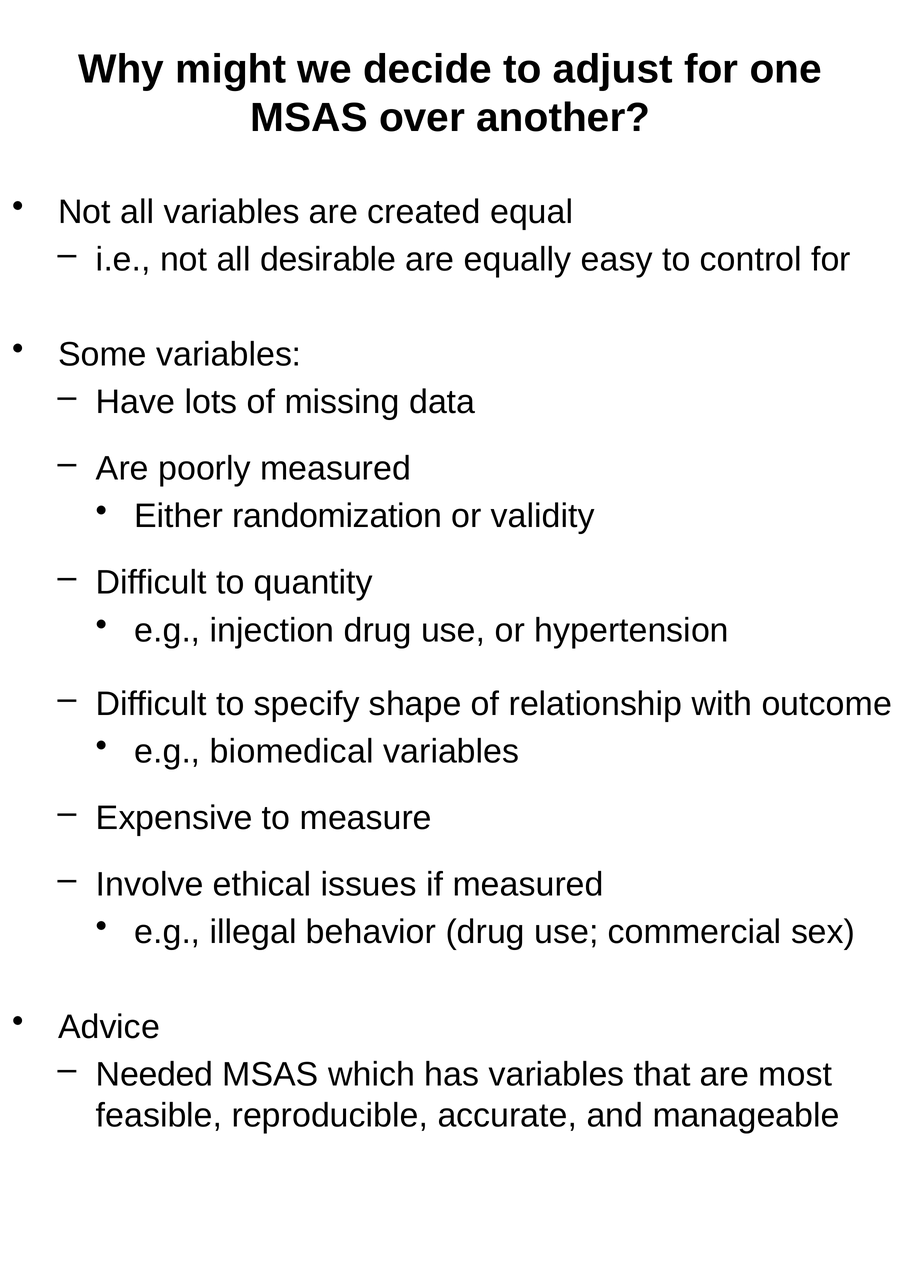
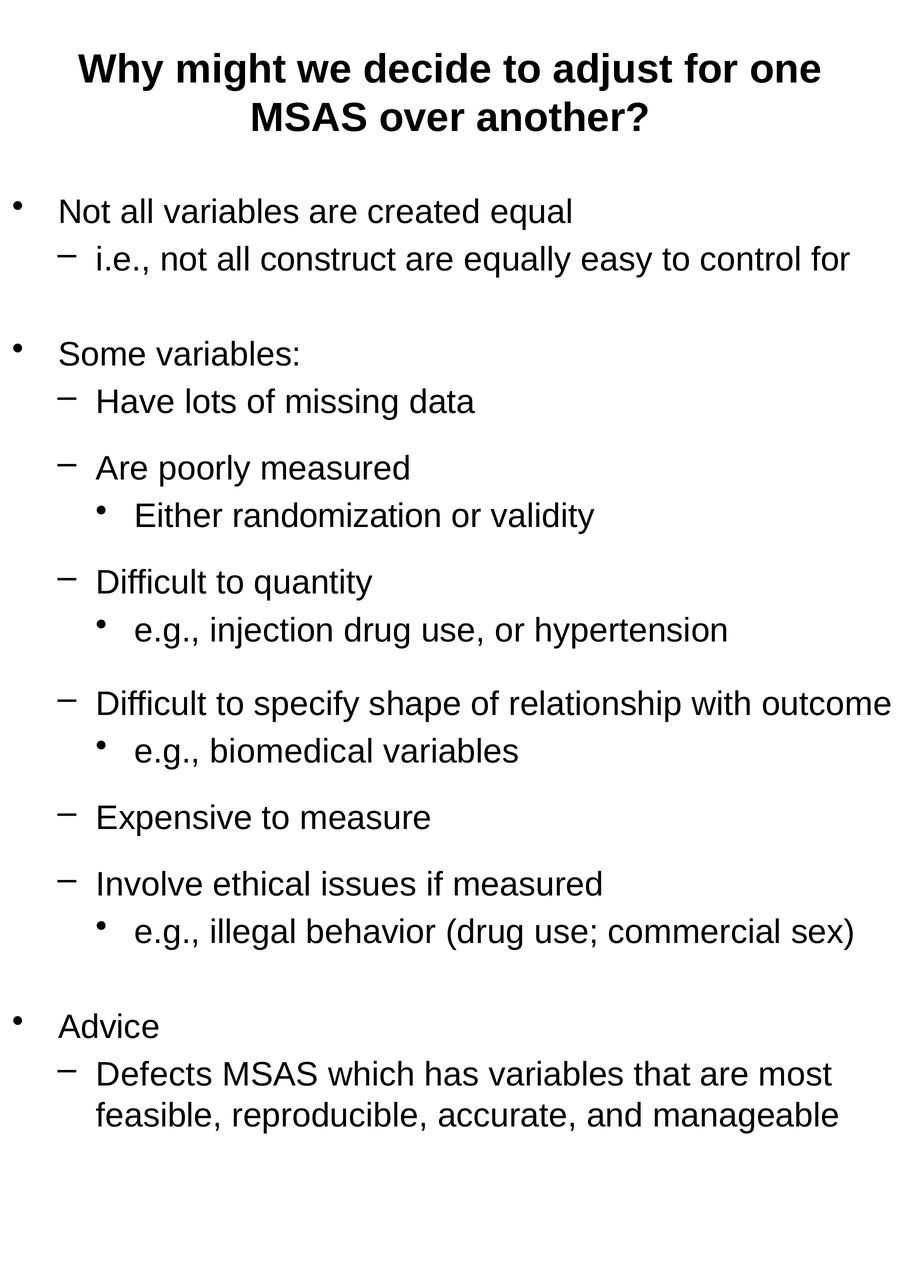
desirable: desirable -> construct (328, 260)
Needed: Needed -> Defects (154, 1074)
